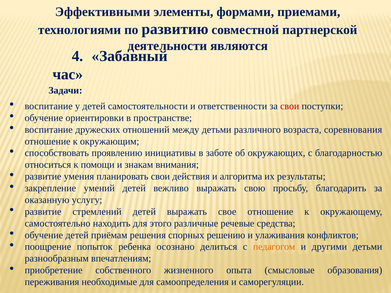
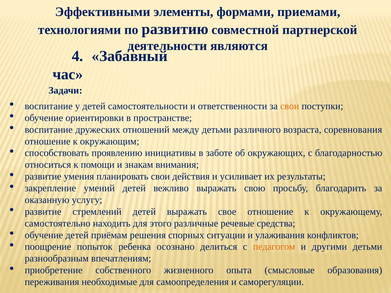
свои colour: red -> orange (290, 106)
алгоритма: алгоритма -> усиливает (241, 177)
решению: решению -> ситуации (226, 235)
